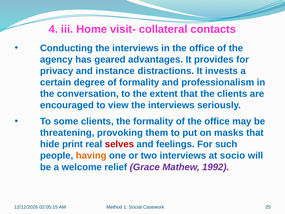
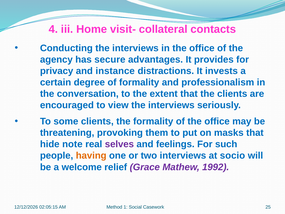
geared: geared -> secure (110, 60)
print: print -> note (72, 144)
selves colour: red -> purple (119, 144)
